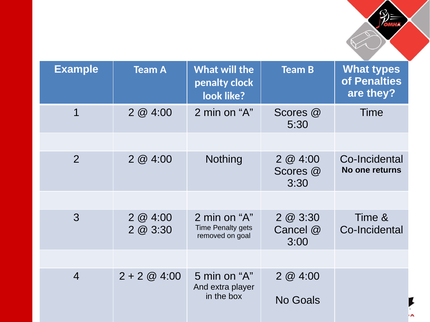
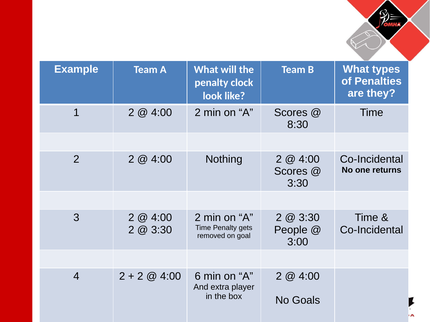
5:30: 5:30 -> 8:30 (298, 125)
Cancel: Cancel -> People (291, 230)
5: 5 -> 6 (198, 277)
